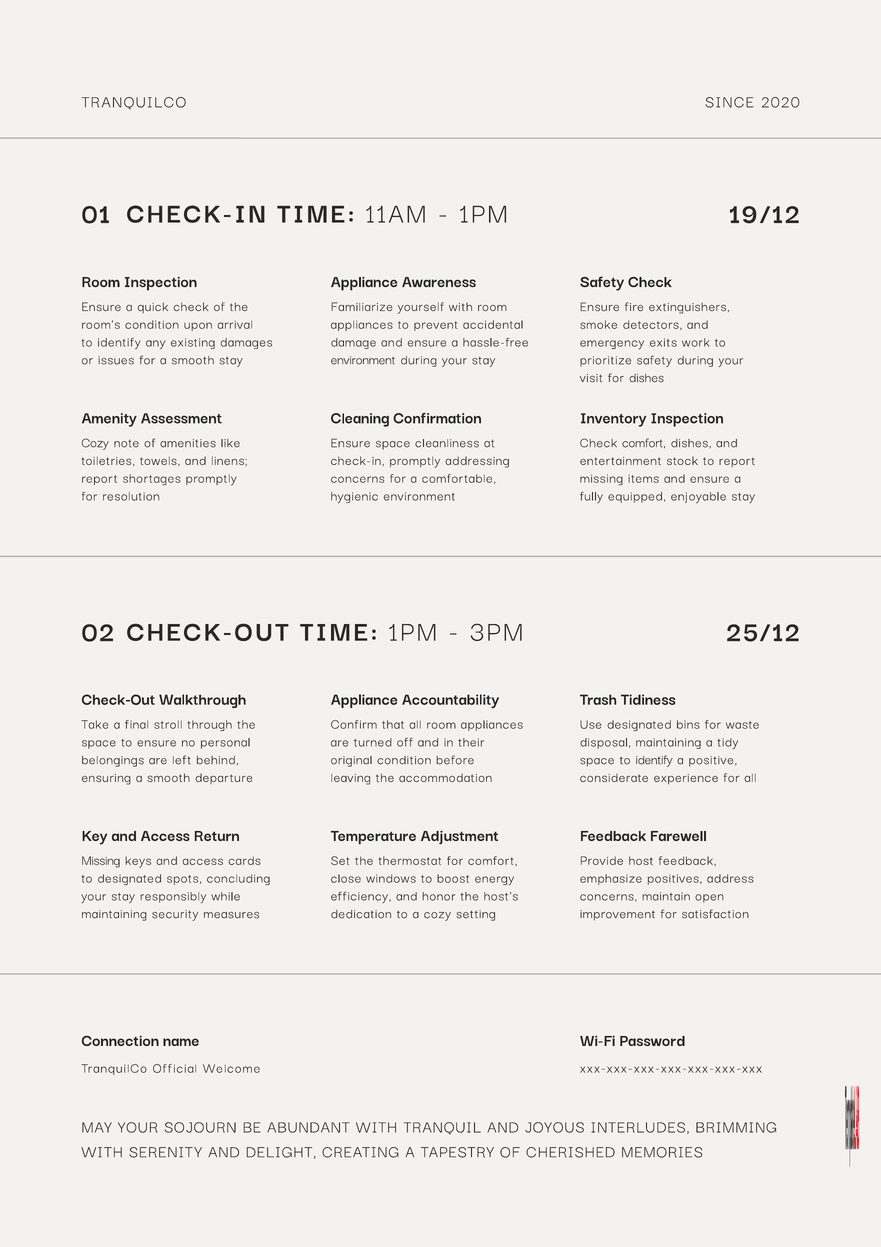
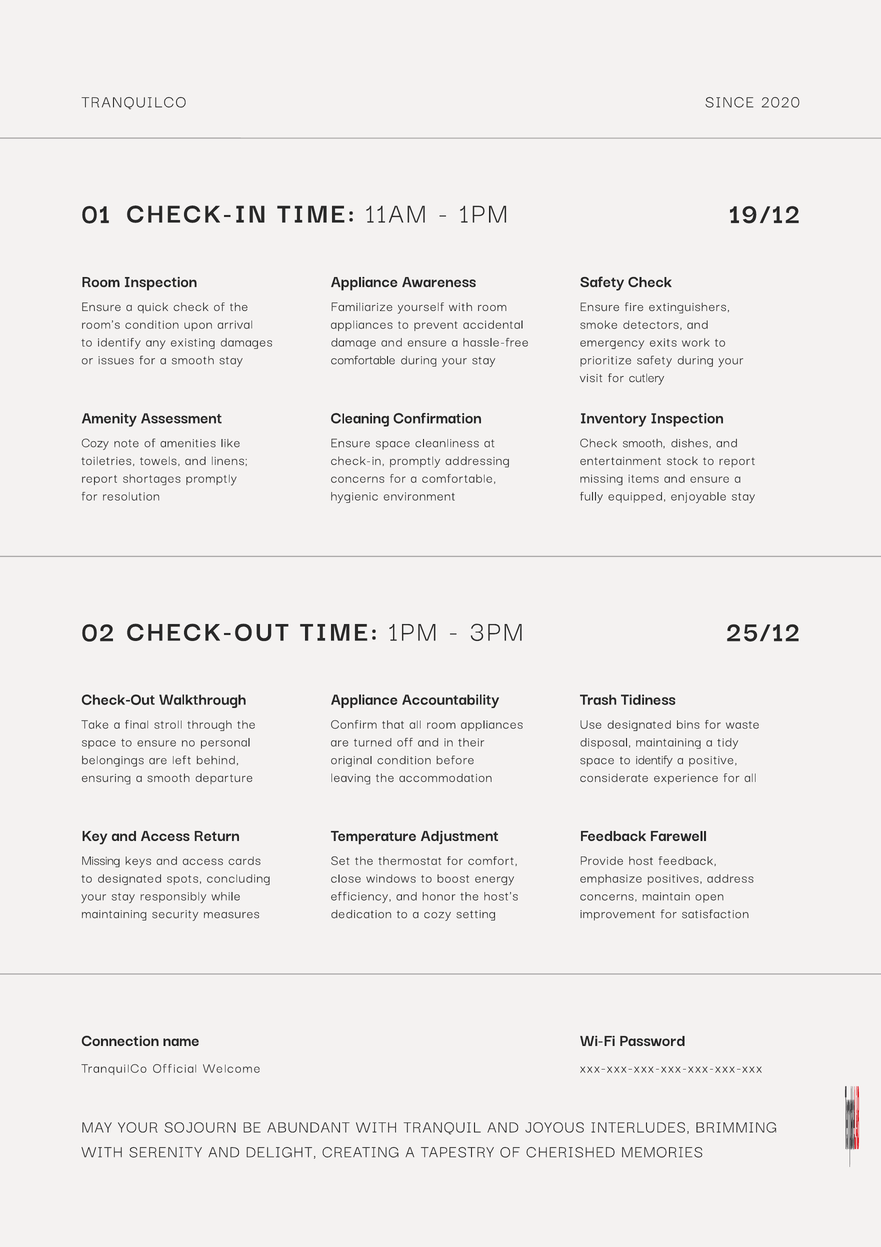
environment: environment -> comfortable (363, 359)
for dishes: dishes -> cutlery (647, 377)
Check comfort: comfort -> smooth (644, 442)
